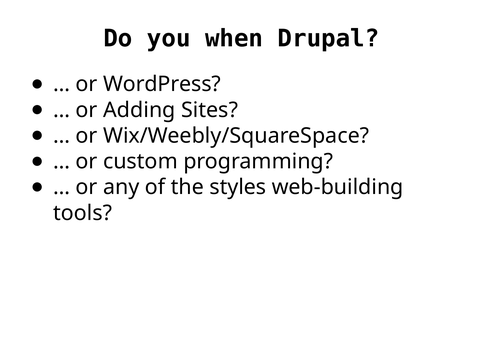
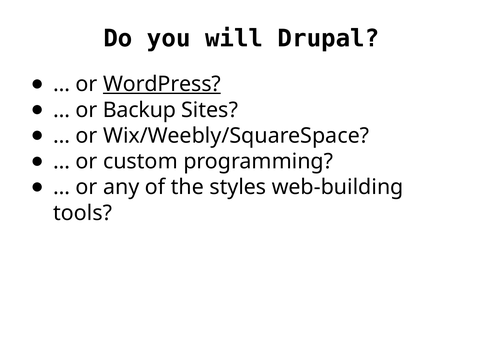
when: when -> will (234, 39)
WordPress underline: none -> present (162, 84)
Adding: Adding -> Backup (139, 110)
